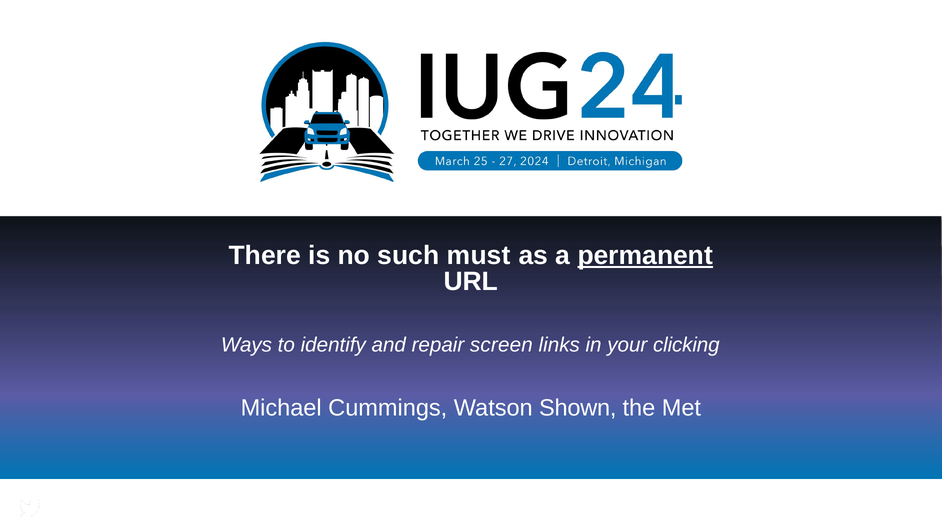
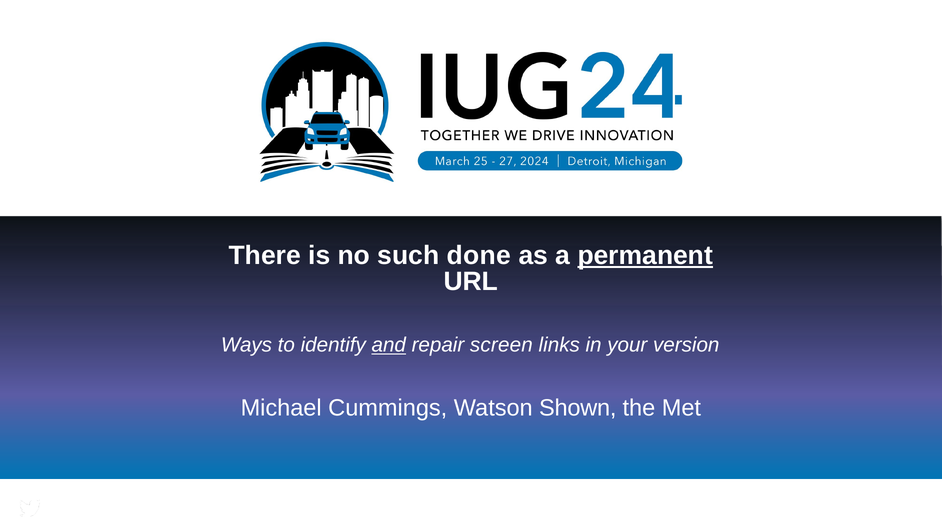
must: must -> done (479, 255)
and underline: none -> present (389, 345)
clicking: clicking -> version (686, 345)
